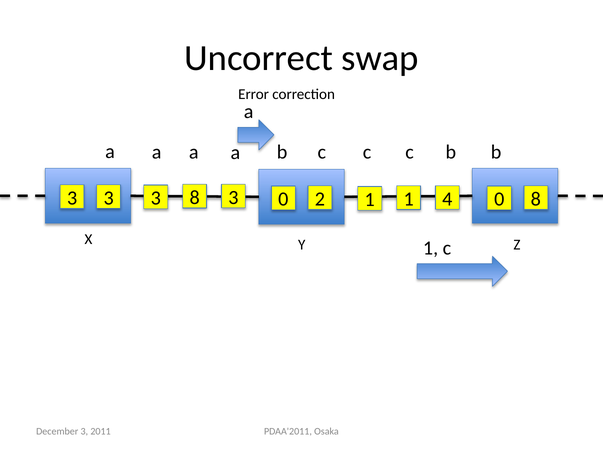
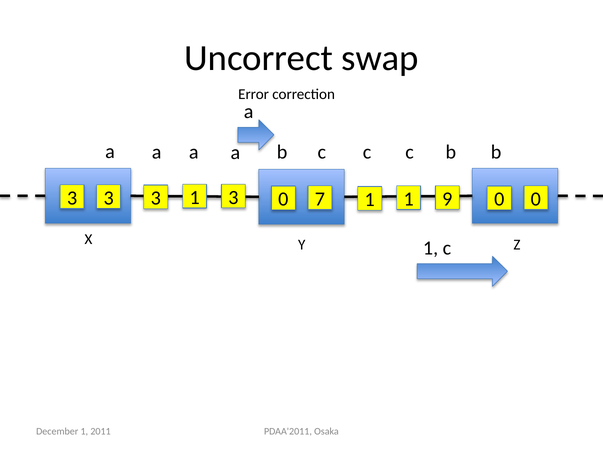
2: 2 -> 7 (320, 199)
8: 8 -> 1 (195, 198)
4: 4 -> 9 (447, 199)
8: 8 -> 0 (536, 199)
December 3: 3 -> 1 (84, 432)
